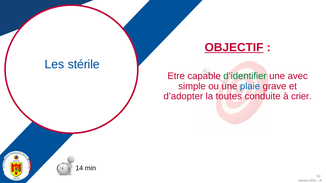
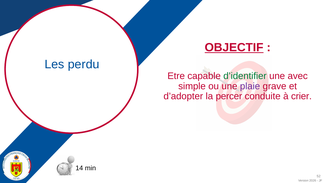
stérile: stérile -> perdu (84, 64)
plaie colour: blue -> purple (250, 86)
toutes: toutes -> percer (229, 97)
